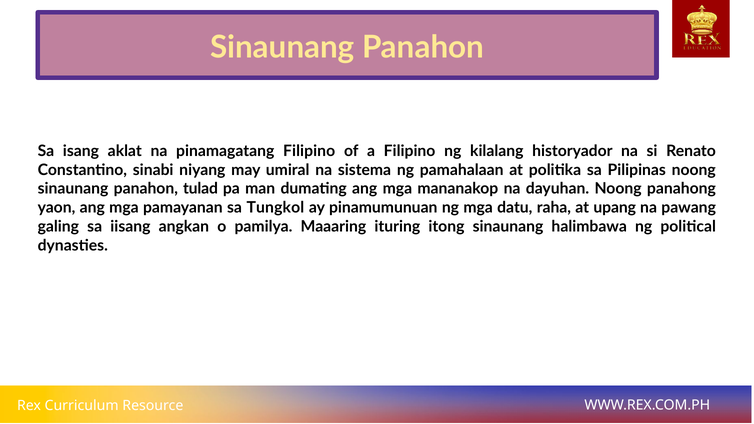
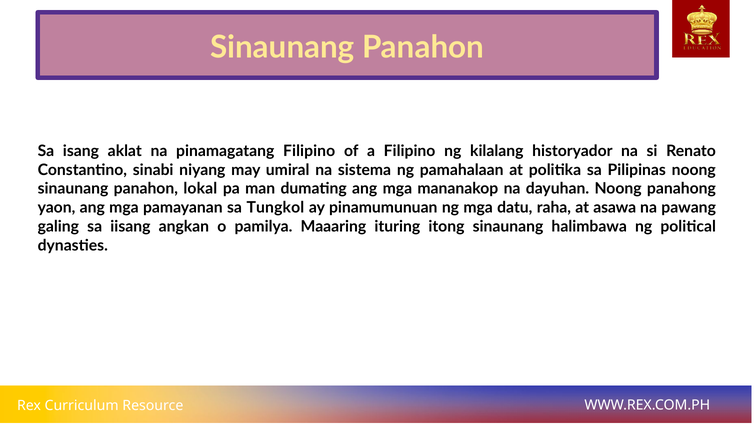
tulad: tulad -> lokal (200, 189)
upang: upang -> asawa (615, 208)
